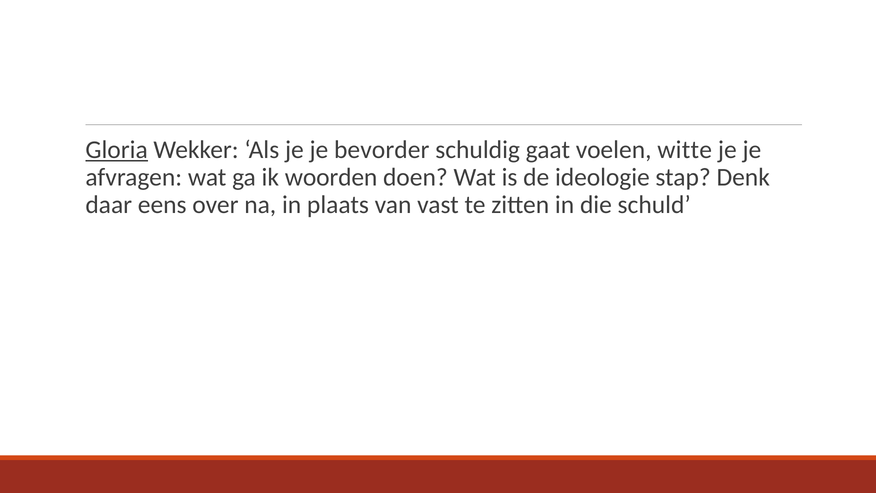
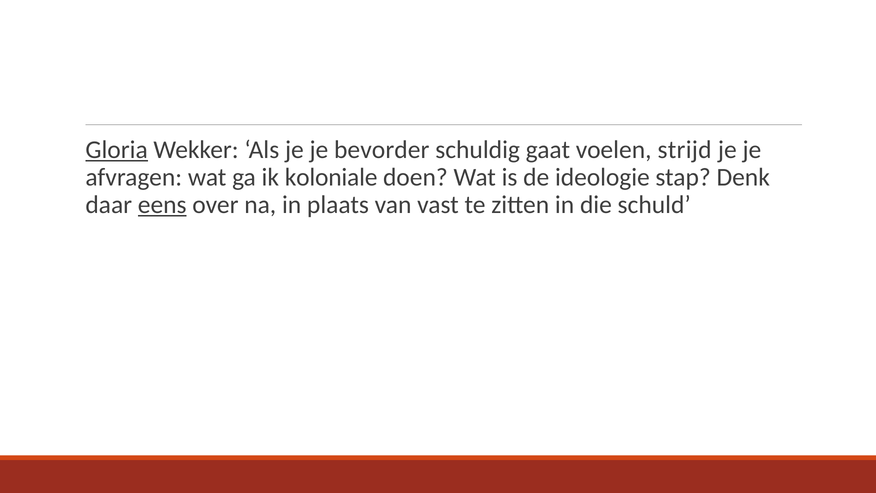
witte: witte -> strijd (685, 150)
woorden: woorden -> koloniale (331, 177)
eens underline: none -> present (162, 205)
